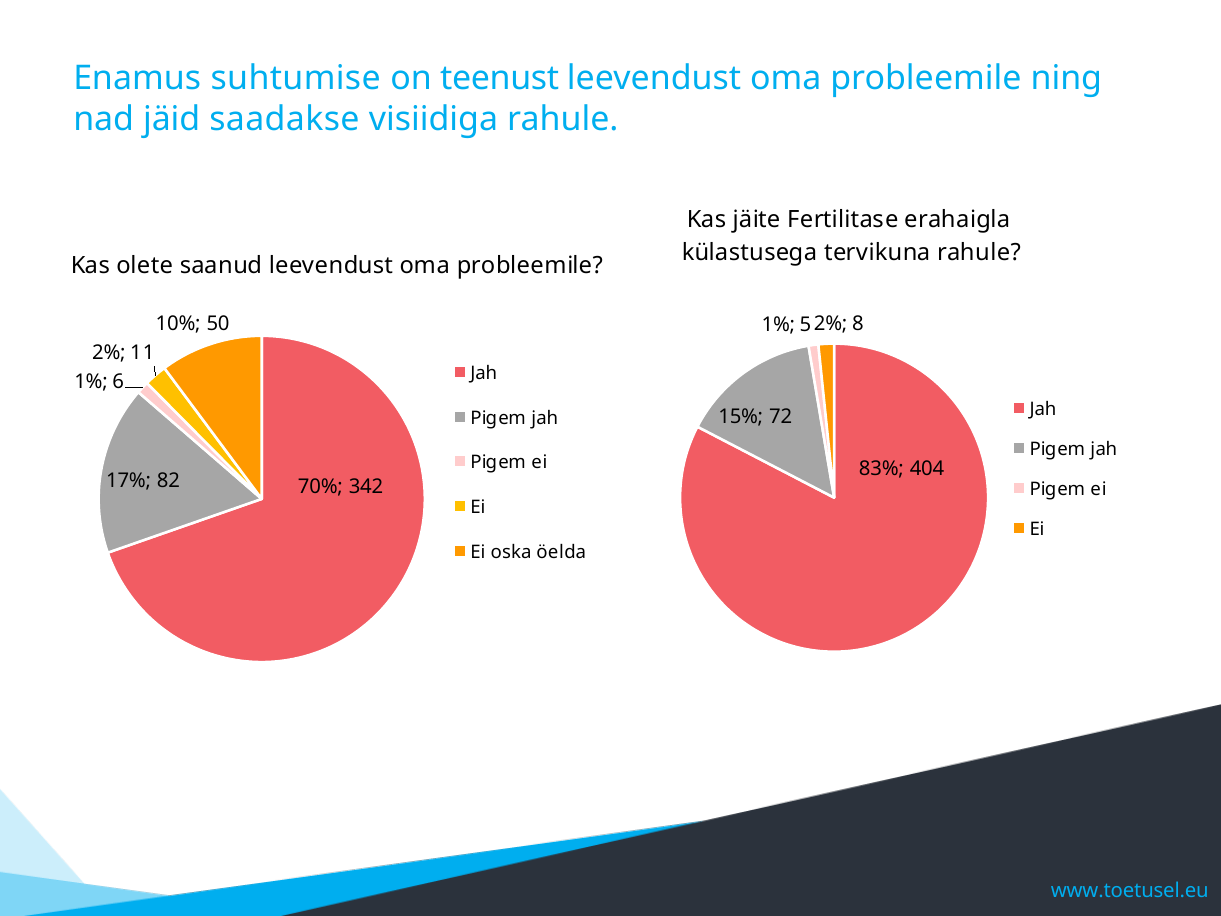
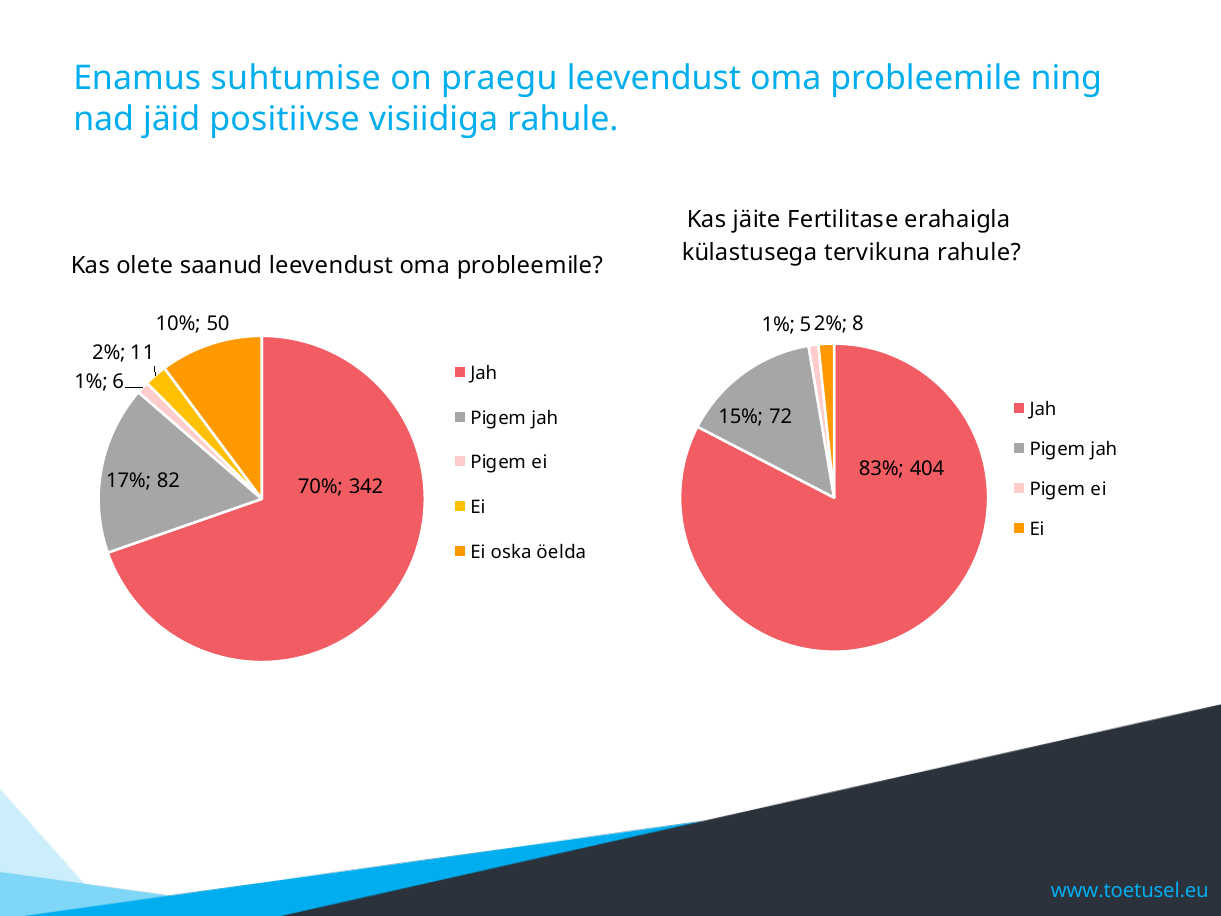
teenust: teenust -> praegu (499, 79)
saadakse: saadakse -> positiivse (285, 119)
